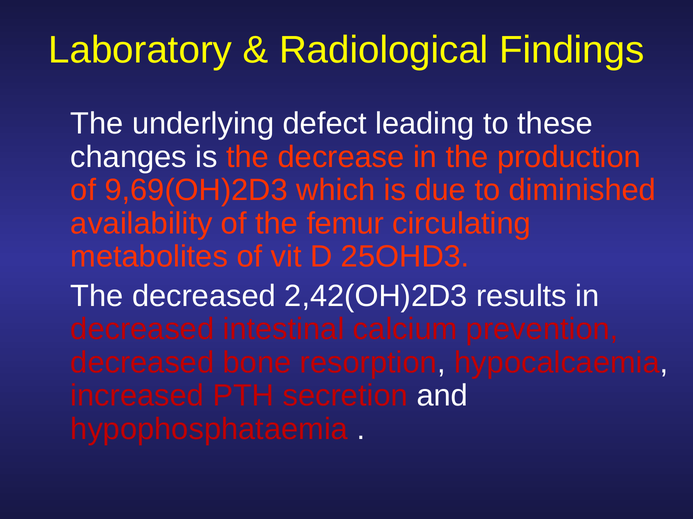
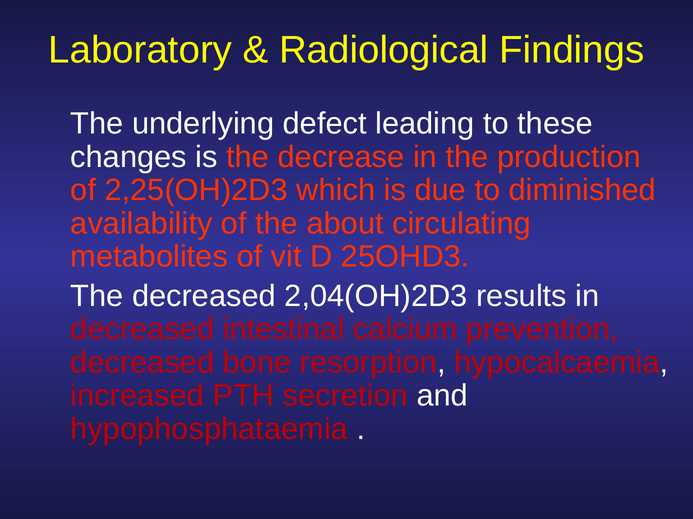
9,69(OH)2D3: 9,69(OH)2D3 -> 2,25(OH)2D3 (196, 190)
femur: femur -> about (345, 224)
2,42(OH)2D3: 2,42(OH)2D3 -> 2,04(OH)2D3 (376, 296)
